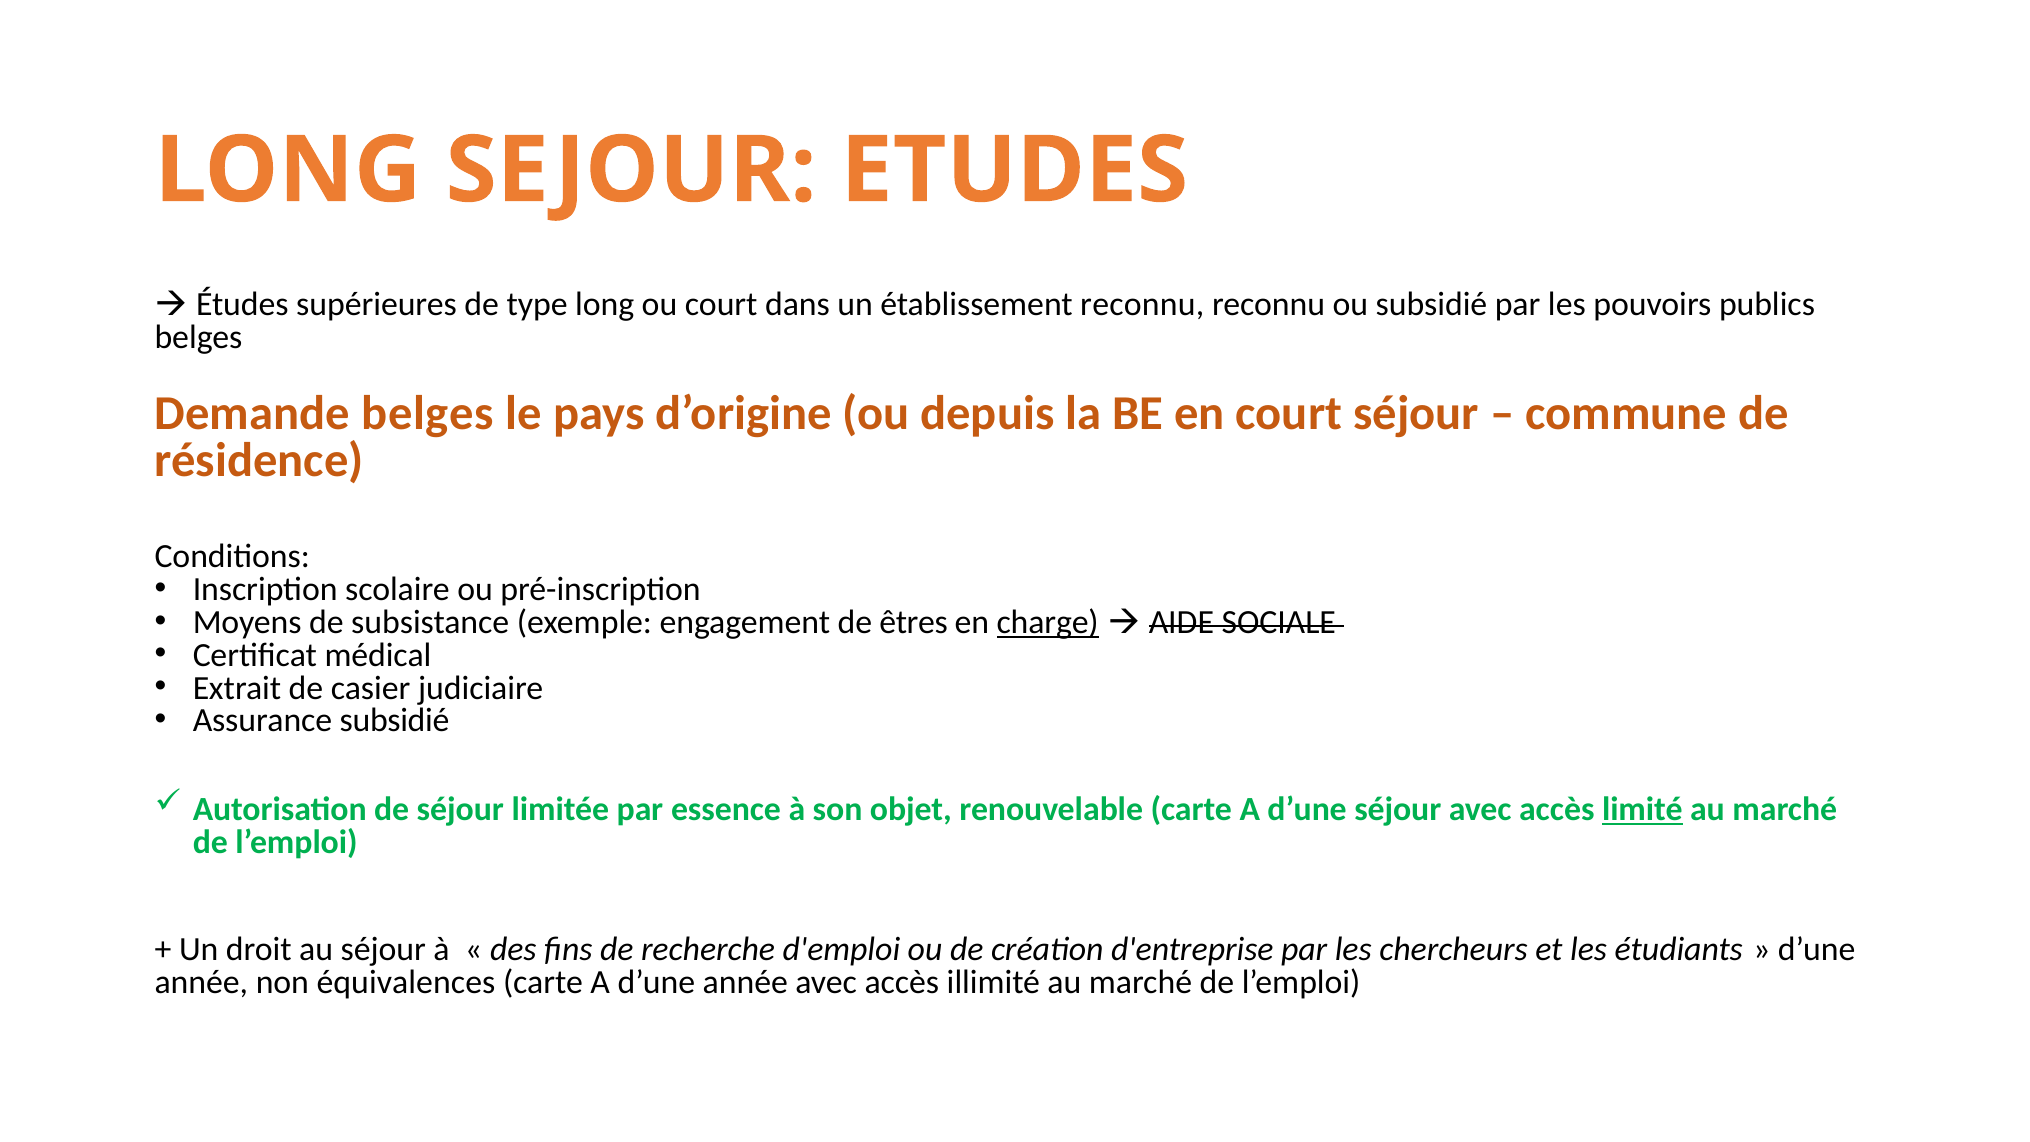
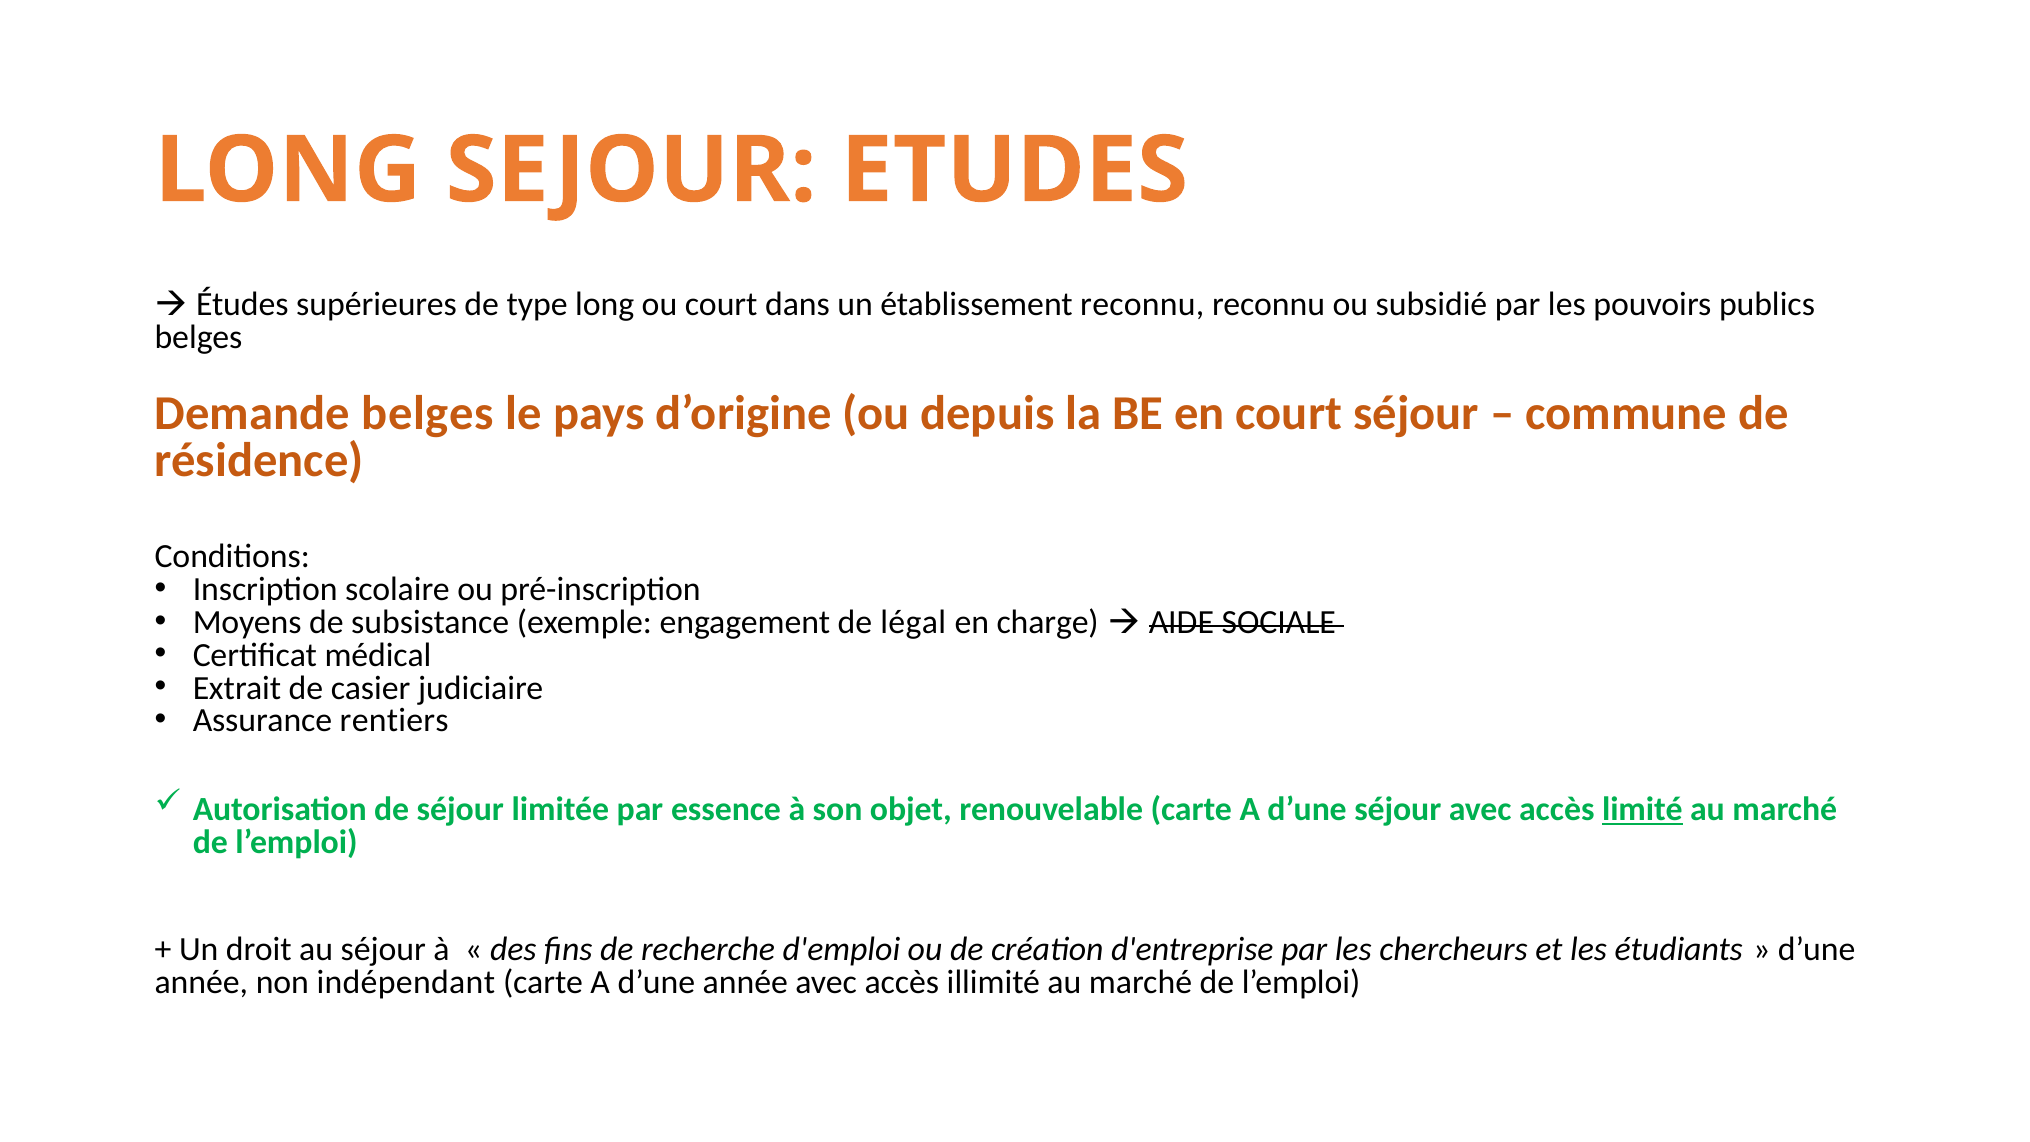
êtres: êtres -> légal (913, 622)
charge underline: present -> none (1048, 622)
Assurance subsidié: subsidié -> rentiers (394, 721)
équivalences: équivalences -> indépendant (406, 982)
